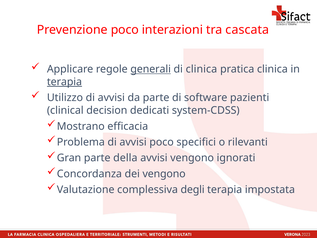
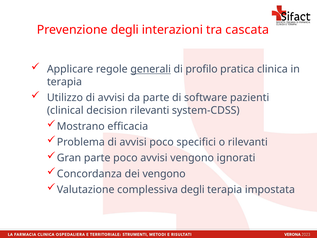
Prevenzione poco: poco -> degli (125, 30)
di clinica: clinica -> profilo (202, 69)
terapia underline: present -> none (64, 82)
decision dedicati: dedicati -> rilevanti (150, 110)
parte della: della -> poco (125, 158)
